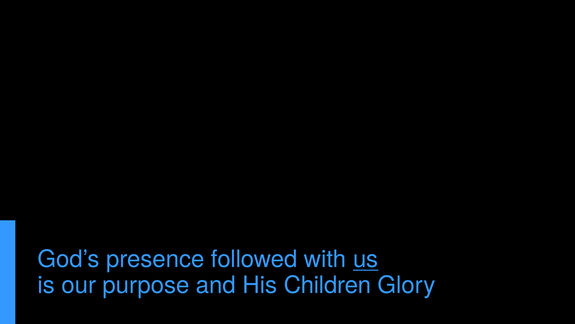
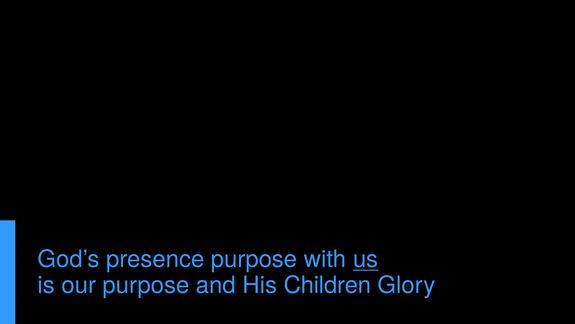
presence followed: followed -> purpose (254, 259)
